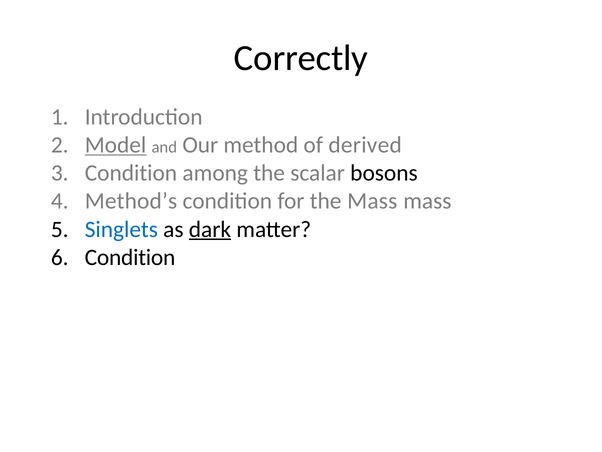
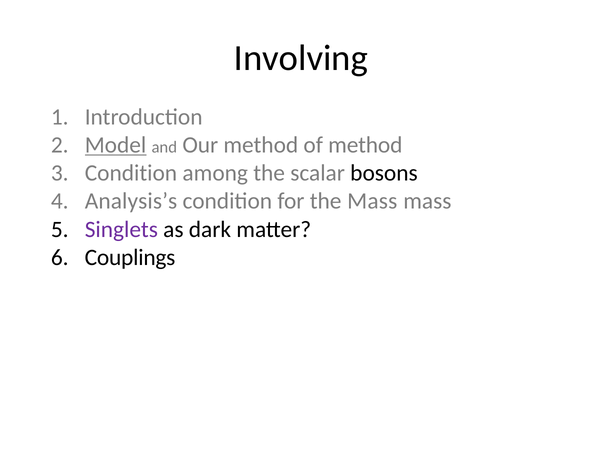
Correctly: Correctly -> Involving (301, 58)
of derived: derived -> method (365, 145)
Method’s: Method’s -> Analysis’s (131, 201)
Singlets colour: blue -> purple (121, 229)
dark underline: present -> none (210, 229)
Condition: Condition -> Couplings (130, 257)
